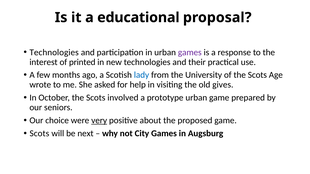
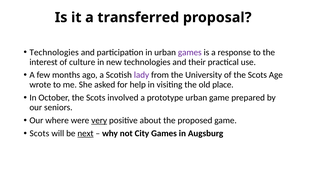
educational: educational -> transferred (138, 18)
printed: printed -> culture (82, 62)
lady colour: blue -> purple (141, 75)
gives: gives -> place (223, 85)
choice: choice -> where (57, 121)
next underline: none -> present (86, 134)
